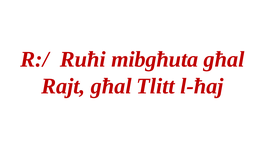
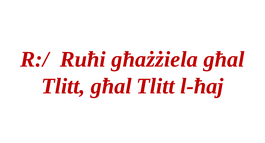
mibgħuta: mibgħuta -> għażżiela (155, 59)
Rajt: Rajt -> Tlitt (63, 86)
